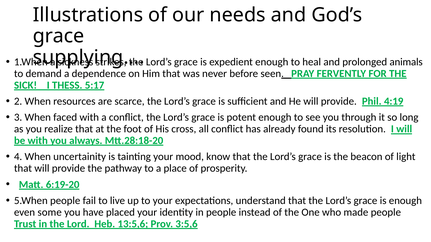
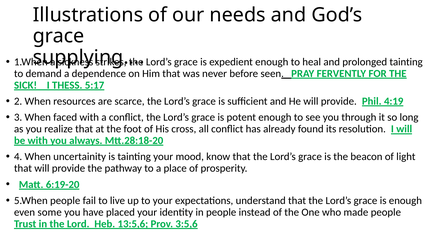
prolonged animals: animals -> tainting (406, 62)
